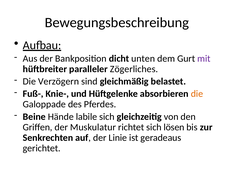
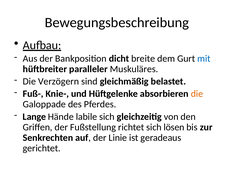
unten: unten -> breite (143, 59)
mit colour: purple -> blue (204, 59)
Zögerliches: Zögerliches -> Muskuläres (134, 69)
Beine: Beine -> Lange (34, 117)
Muskulatur: Muskulatur -> Fußstellung (93, 127)
